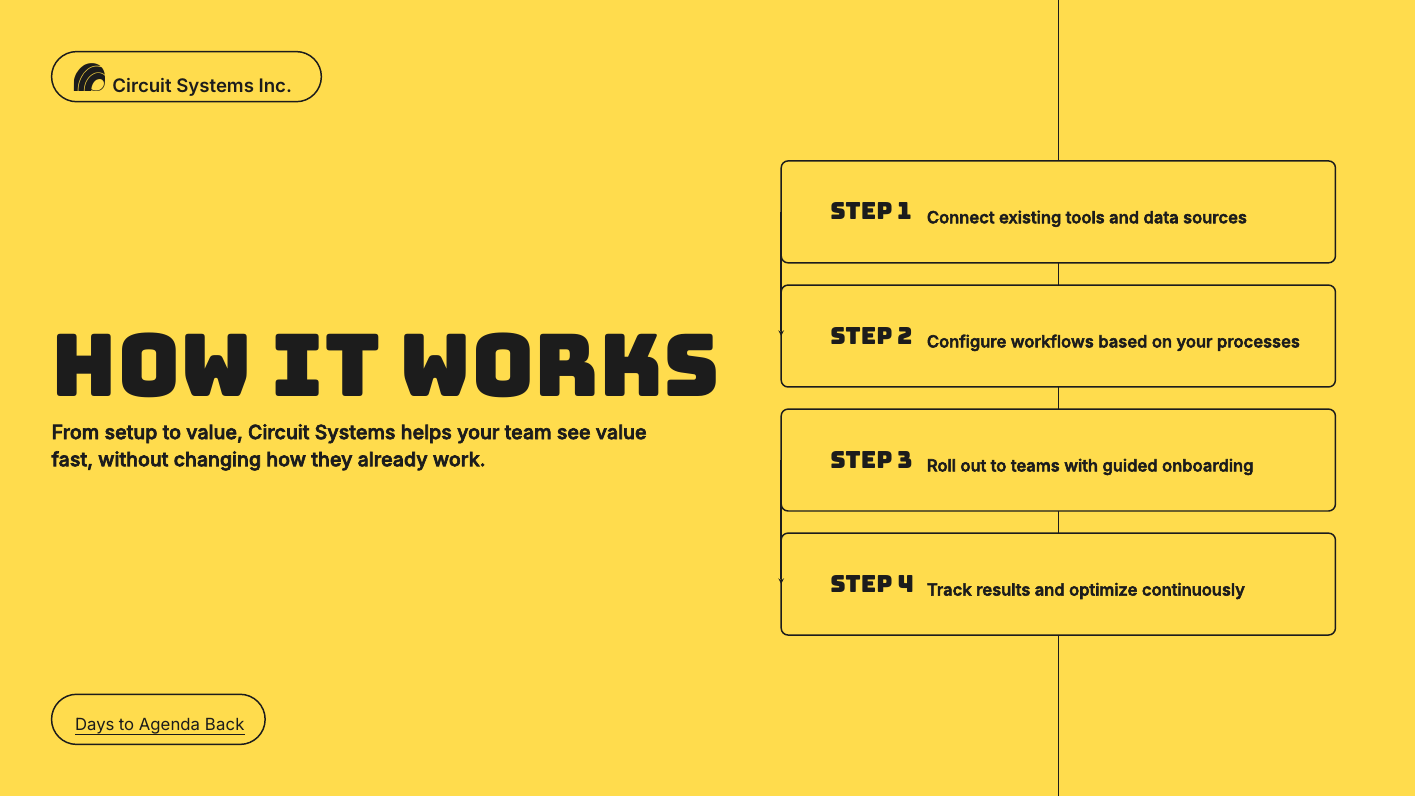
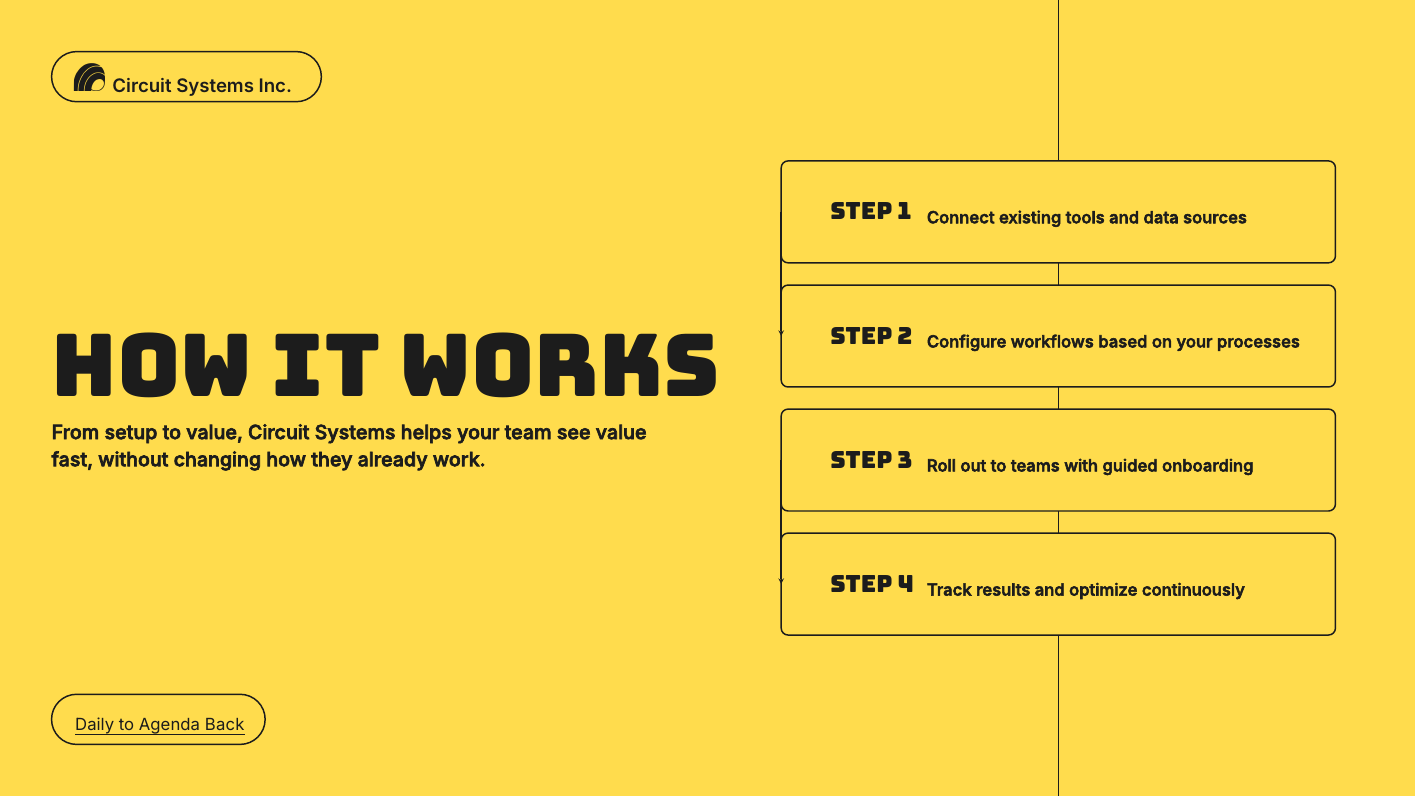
Days: Days -> Daily (95, 725)
